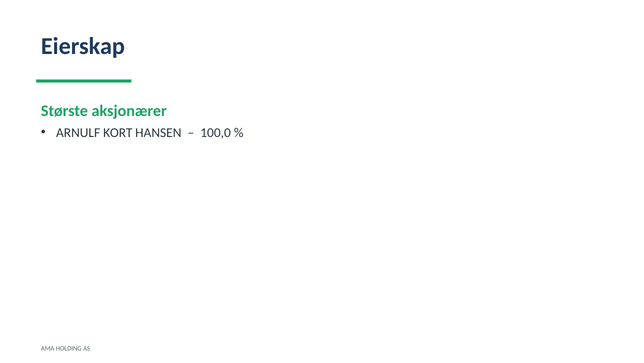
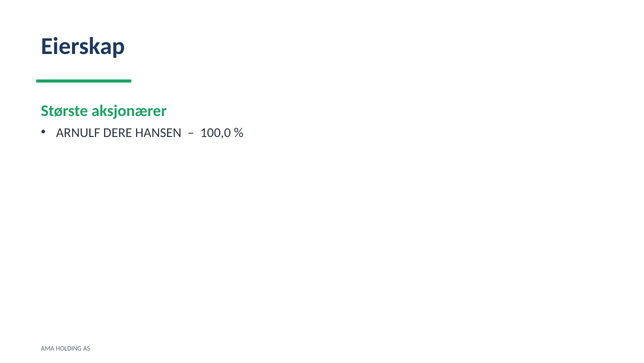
KORT: KORT -> DERE (118, 132)
